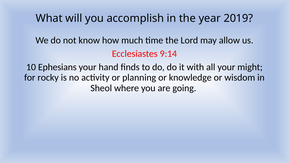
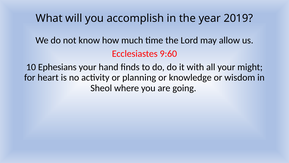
9:14: 9:14 -> 9:60 (168, 54)
rocky: rocky -> heart (48, 77)
